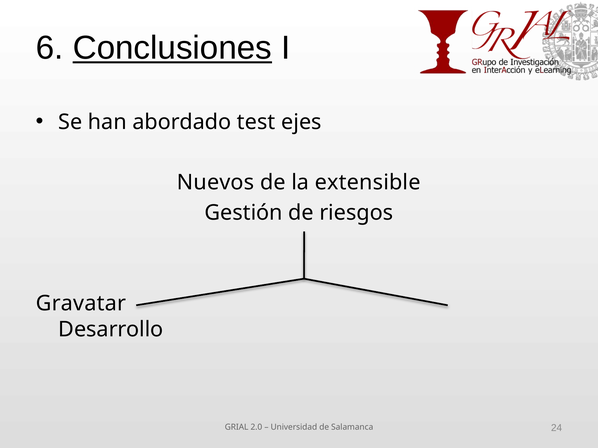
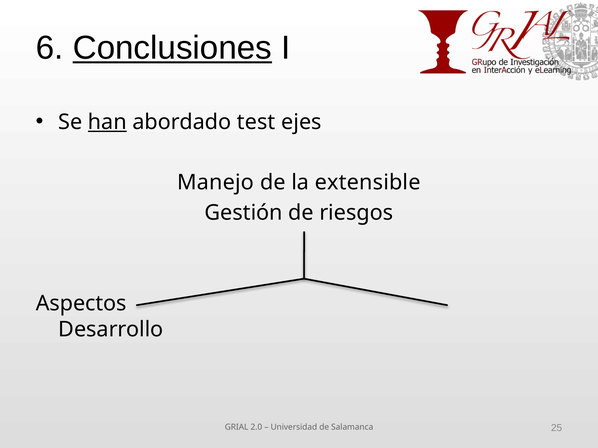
han underline: none -> present (107, 122)
Nuevos: Nuevos -> Manejo (216, 183)
Gravatar: Gravatar -> Aspectos (81, 304)
24: 24 -> 25 (557, 428)
